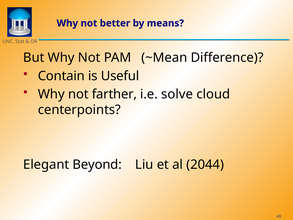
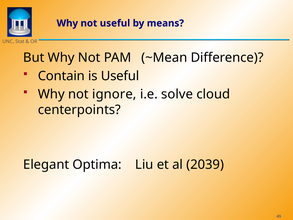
not better: better -> useful (115, 23)
farther: farther -> ignore (114, 94)
Beyond: Beyond -> Optima (97, 164)
2044: 2044 -> 2039 (205, 164)
